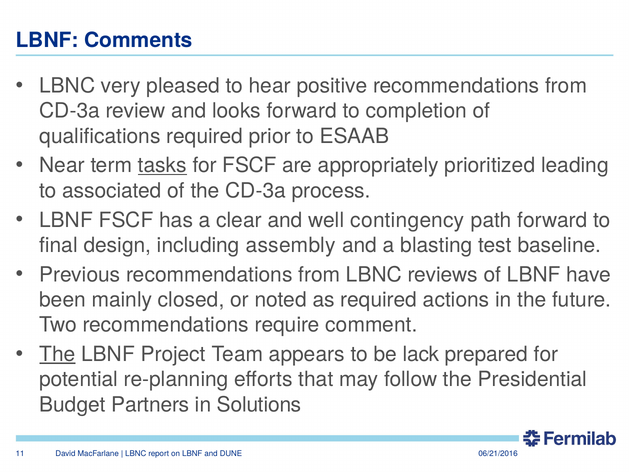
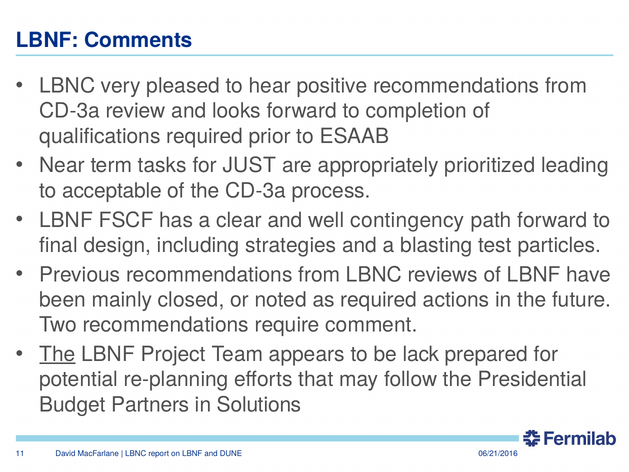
tasks underline: present -> none (162, 165)
for FSCF: FSCF -> JUST (249, 165)
associated: associated -> acceptable (112, 191)
assembly: assembly -> strategies (291, 245)
baseline: baseline -> particles (559, 245)
